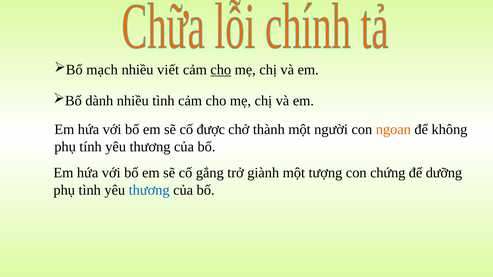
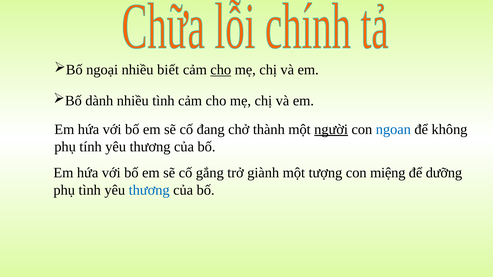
mạch: mạch -> ngoại (102, 70)
viết: viết -> biết (168, 70)
được: được -> đang (211, 129)
người underline: none -> present (331, 129)
ngoan colour: orange -> blue (393, 129)
chứng: chứng -> miệng (388, 173)
